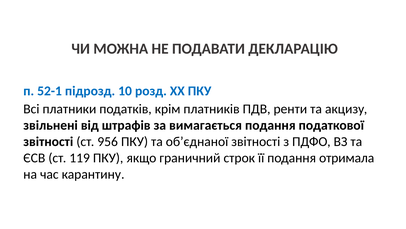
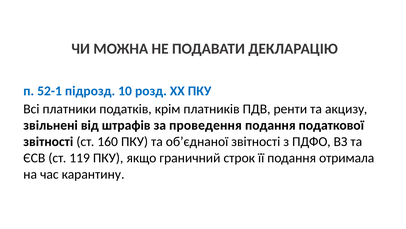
вимагається: вимагається -> проведення (205, 125)
956: 956 -> 160 (108, 141)
